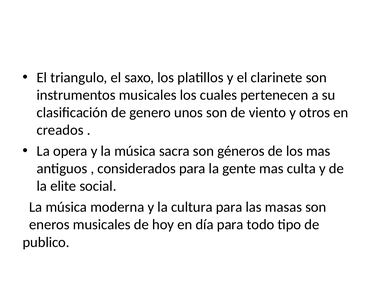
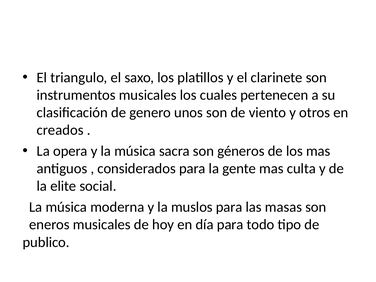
cultura: cultura -> muslos (192, 207)
